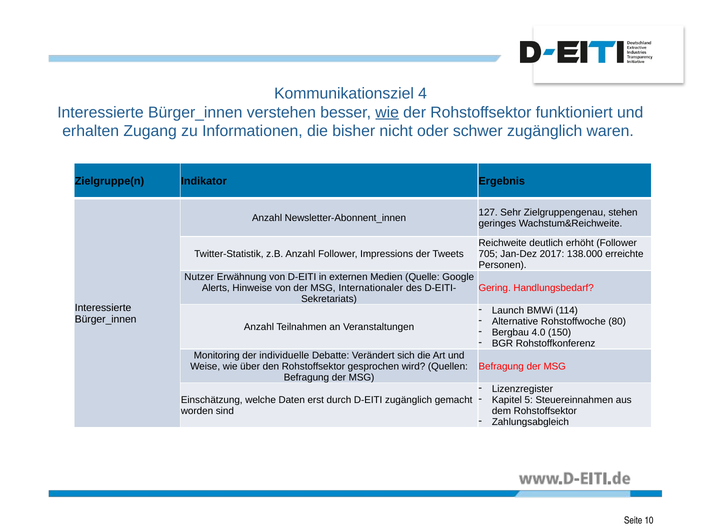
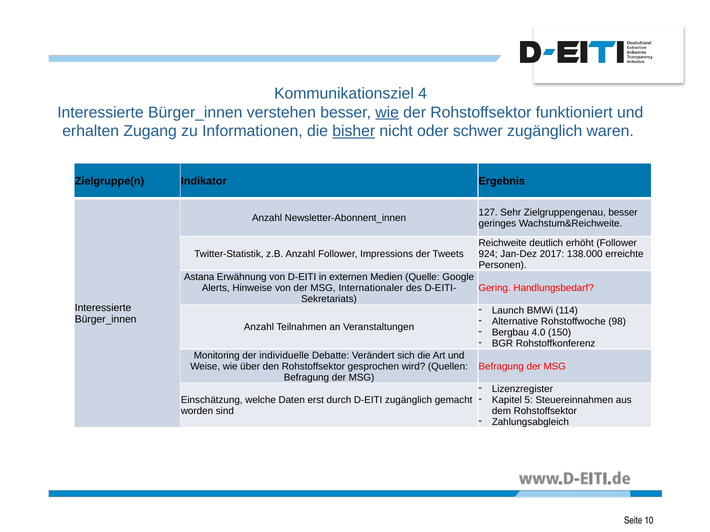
bisher underline: none -> present (354, 131)
Zielgruppengenau stehen: stehen -> besser (623, 213)
705: 705 -> 924 (488, 254)
Nutzer: Nutzer -> Astana (199, 277)
80: 80 -> 98 (617, 322)
